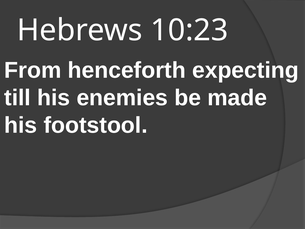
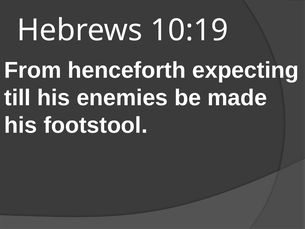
10:23: 10:23 -> 10:19 (189, 30)
